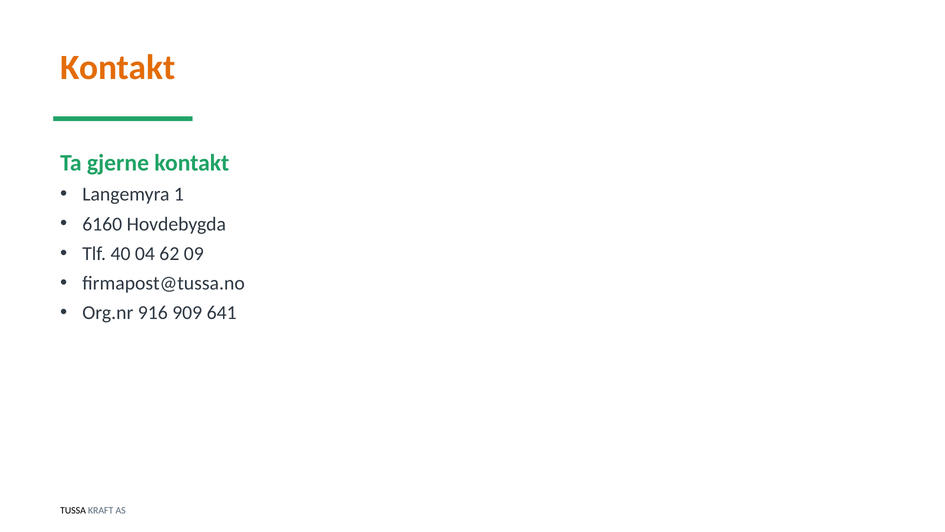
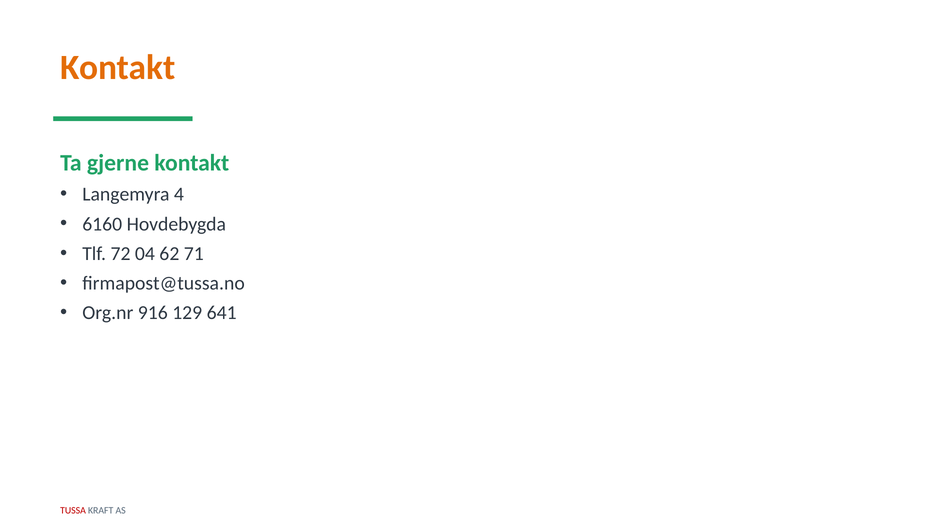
1: 1 -> 4 (179, 194)
40: 40 -> 72 (121, 253)
09: 09 -> 71 (194, 253)
909: 909 -> 129 (187, 313)
TUSSA colour: black -> red (73, 510)
